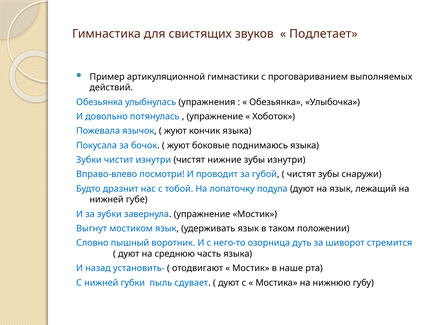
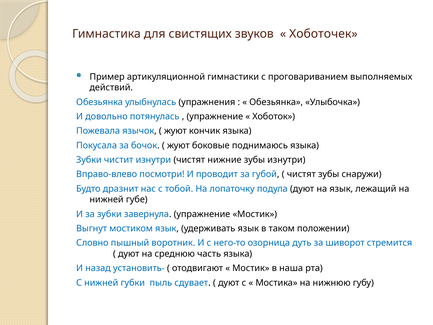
Подлетает: Подлетает -> Хоботочек (323, 34)
наше: наше -> наша (291, 268)
